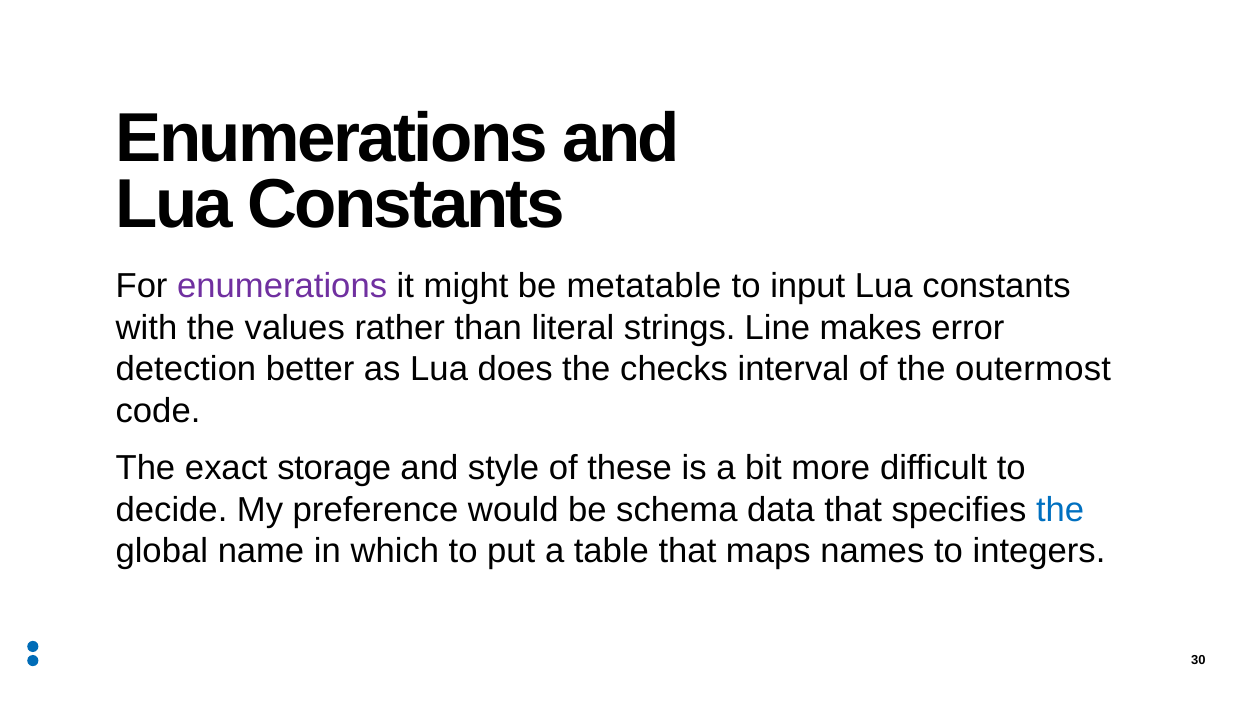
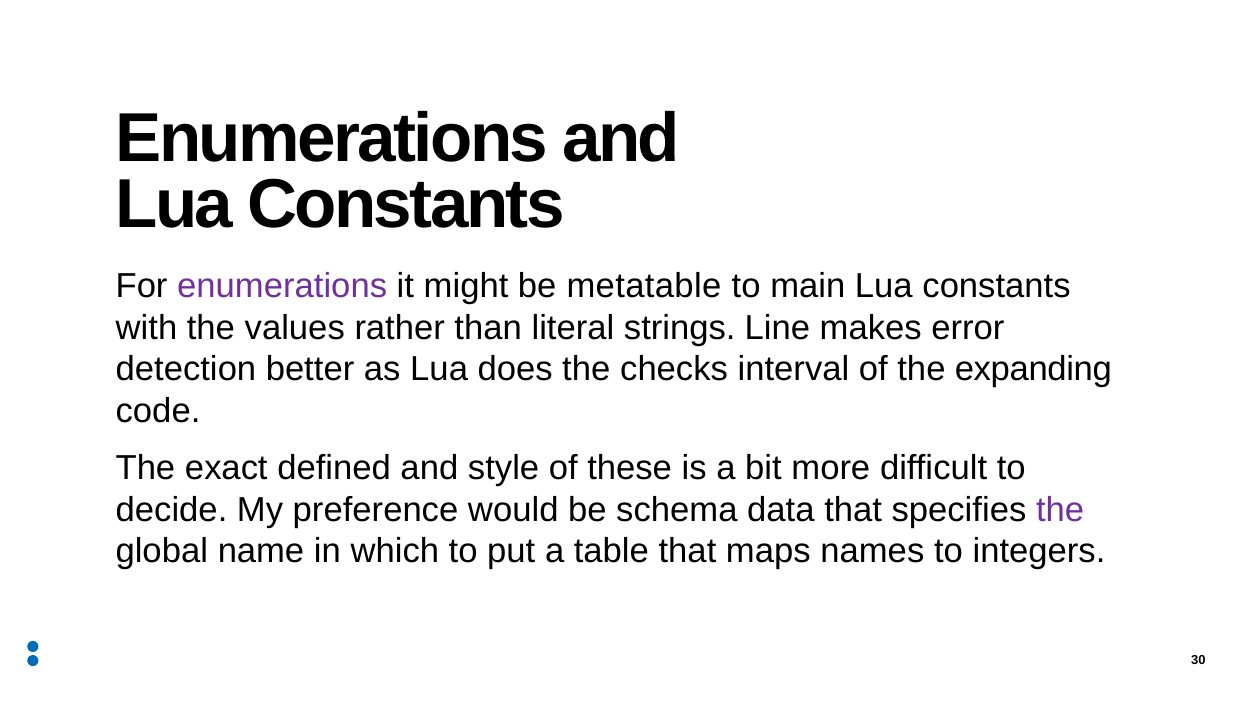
input: input -> main (808, 286)
outermost: outermost -> expanding (1033, 369)
storage: storage -> defined (334, 468)
the colour: blue -> purple (1060, 510)
